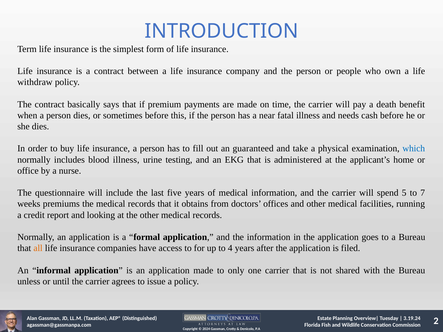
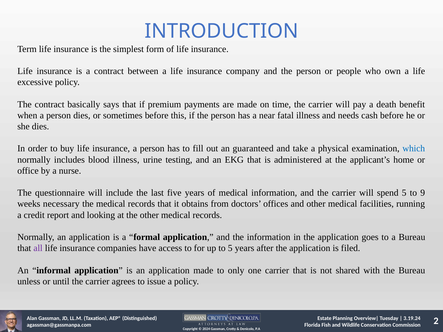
withdraw: withdraw -> excessive (35, 82)
7: 7 -> 9 (423, 193)
premiums: premiums -> necessary (61, 204)
all colour: orange -> purple (38, 248)
to 4: 4 -> 5 (230, 248)
